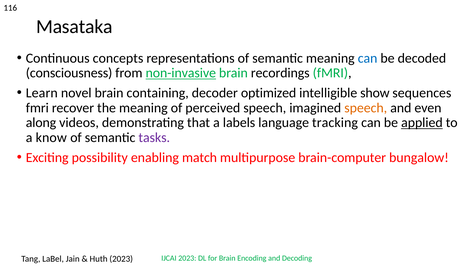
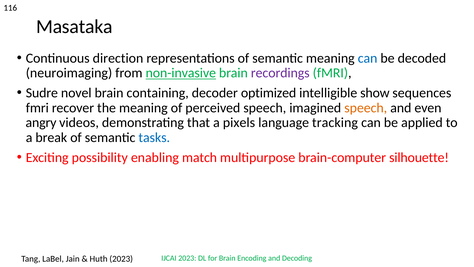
concepts: concepts -> direction (118, 58)
consciousness: consciousness -> neuroimaging (69, 73)
recordings colour: black -> purple (280, 73)
Learn: Learn -> Sudre (42, 93)
along: along -> angry (41, 123)
labels: labels -> pixels (239, 123)
applied underline: present -> none (422, 123)
know: know -> break (51, 137)
tasks colour: purple -> blue (154, 137)
bungalow: bungalow -> silhouette (419, 157)
